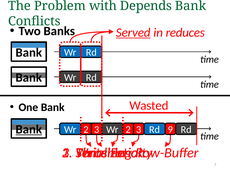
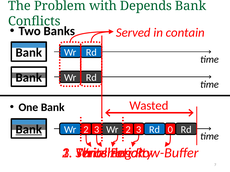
Served underline: present -> none (133, 33)
reduces: reduces -> contain (185, 33)
9: 9 -> 0 (170, 130)
